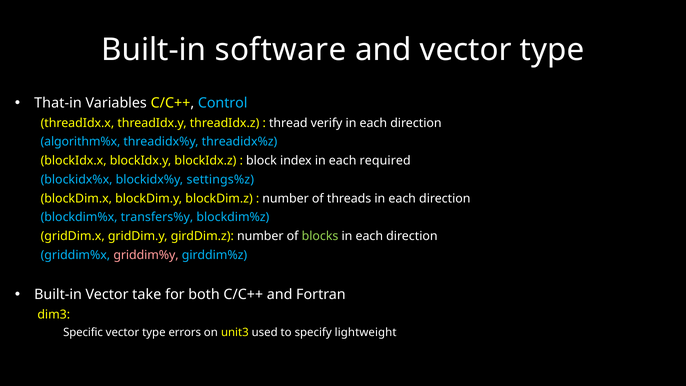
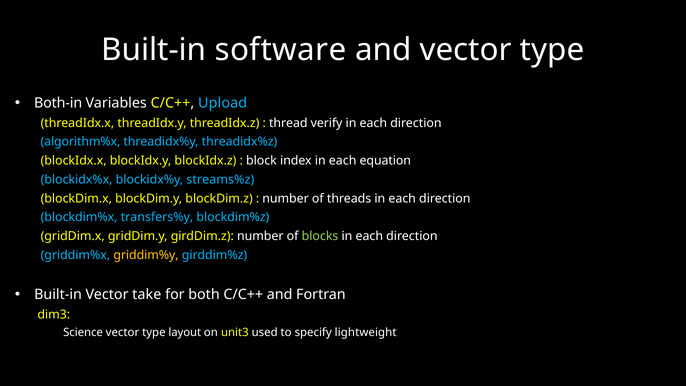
That-in: That-in -> Both-in (58, 103)
Control: Control -> Upload (223, 103)
required: required -> equation (385, 161)
settings%z: settings%z -> streams%z (220, 180)
griddim%y colour: pink -> yellow (146, 255)
Specific: Specific -> Science (83, 332)
errors: errors -> layout (185, 332)
